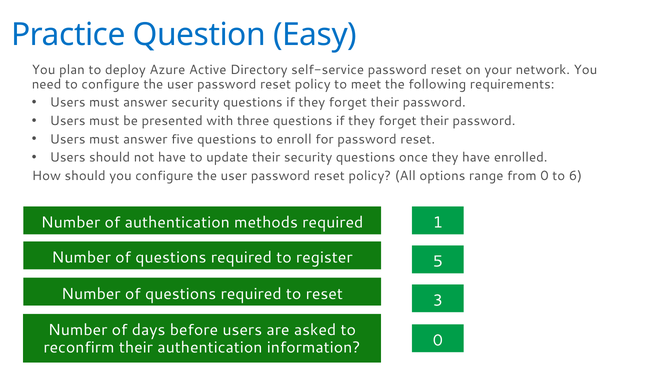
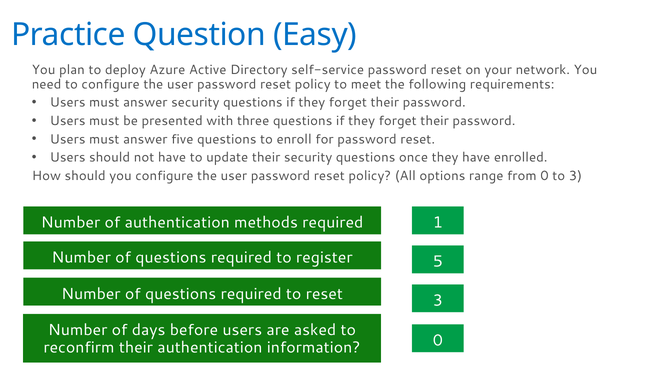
to 6: 6 -> 3 (575, 176)
